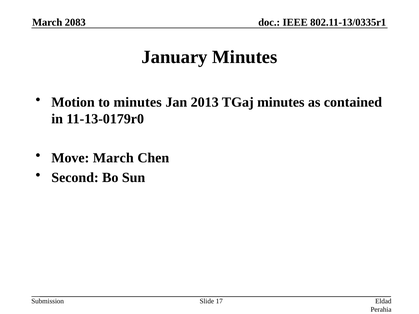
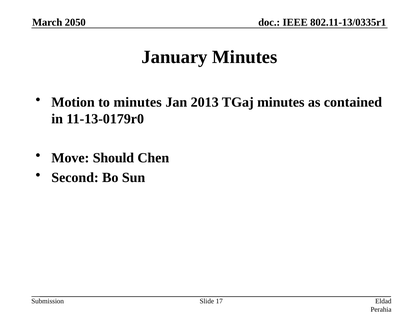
2083: 2083 -> 2050 (75, 22)
Move March: March -> Should (113, 158)
